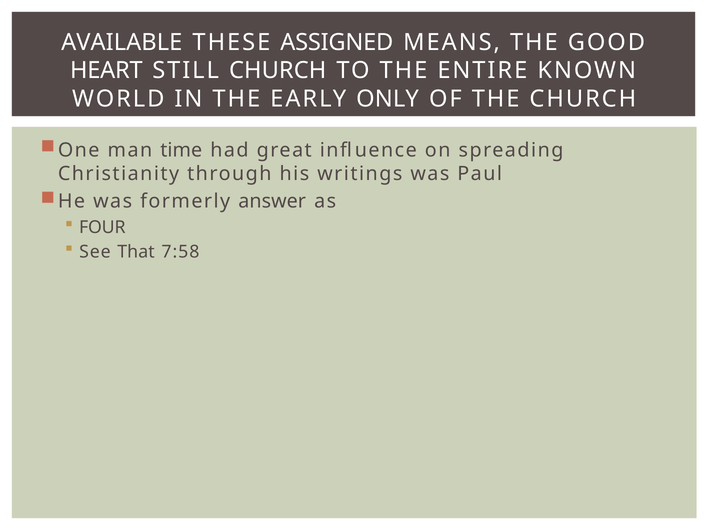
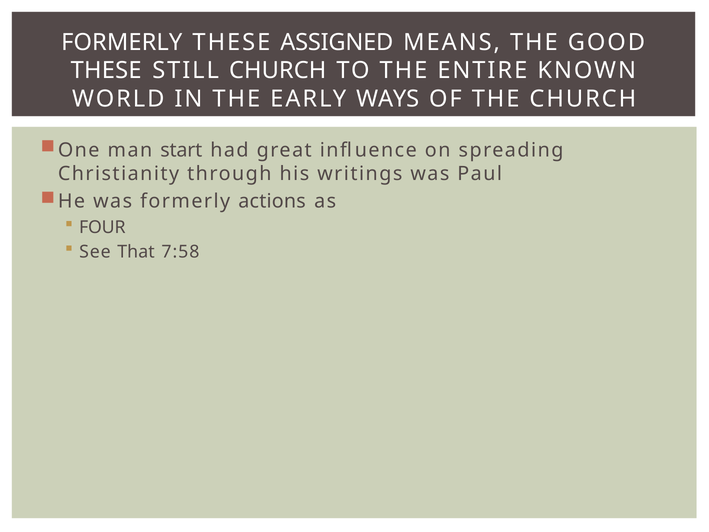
AVAILABLE: AVAILABLE -> FORMERLY (122, 42)
HEART: HEART -> THESE (106, 71)
ONLY: ONLY -> WAYS (388, 99)
time: time -> start (181, 150)
answer: answer -> actions (272, 201)
